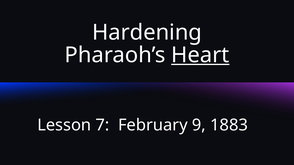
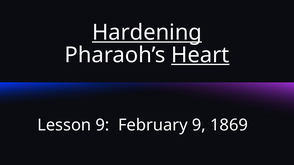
Hardening underline: none -> present (147, 33)
Lesson 7: 7 -> 9 (102, 125)
1883: 1883 -> 1869 (229, 125)
